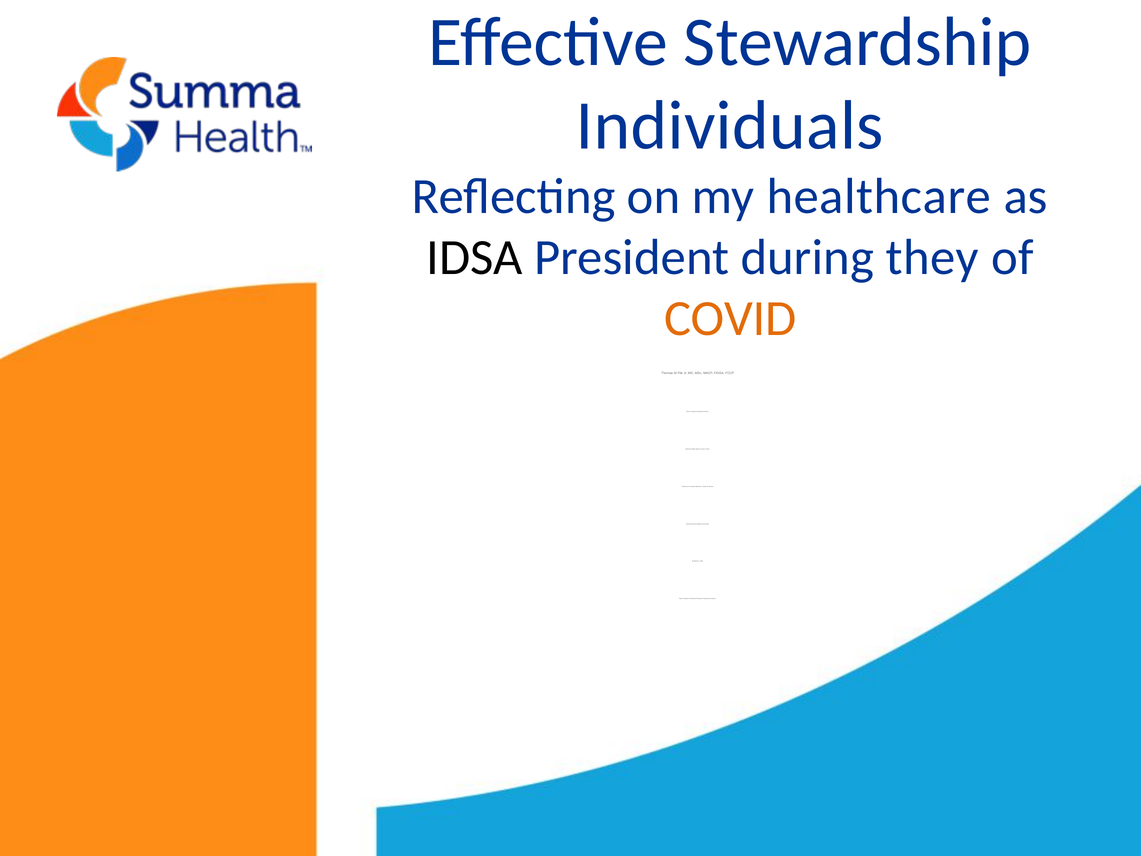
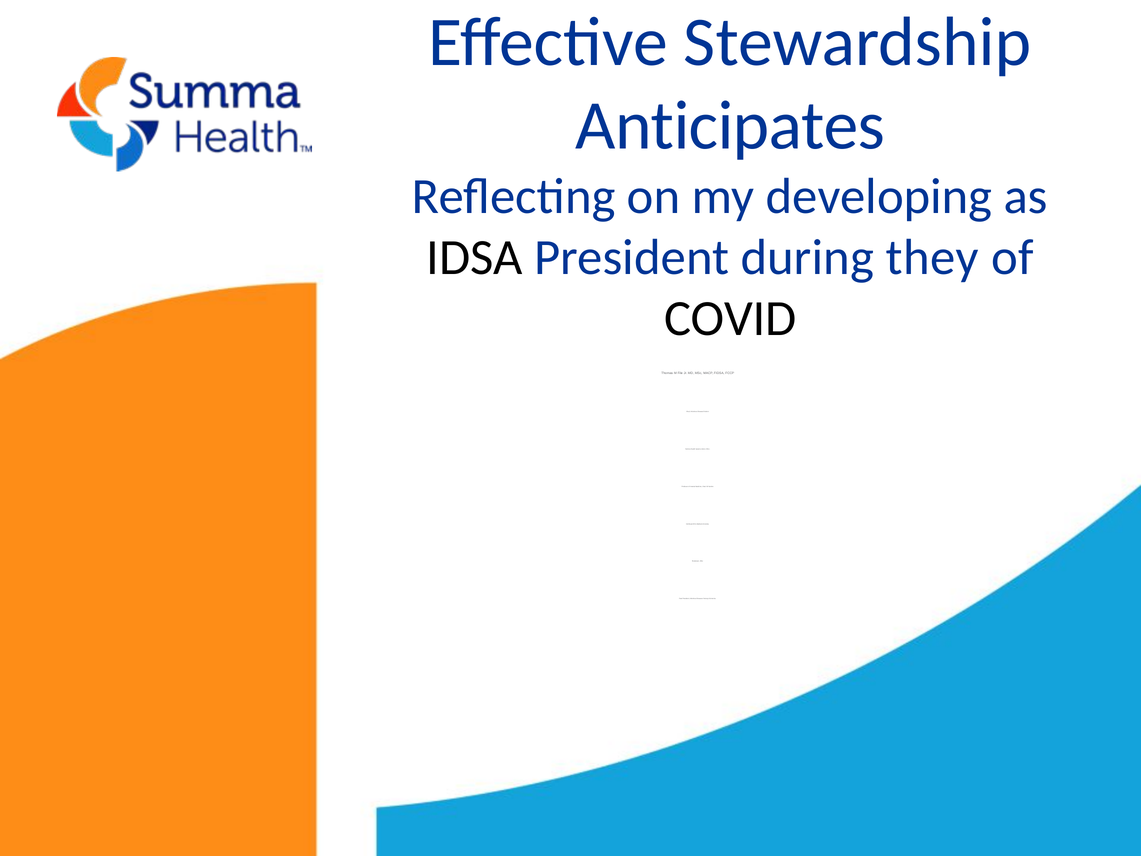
Individuals: Individuals -> Anticipates (730, 126)
healthcare: healthcare -> developing (879, 197)
COVID colour: orange -> black (730, 318)
